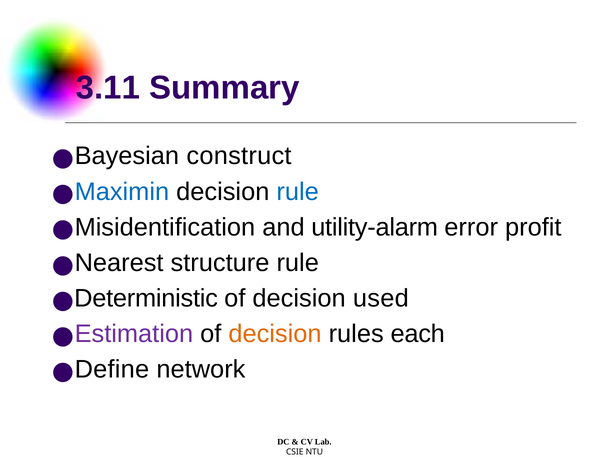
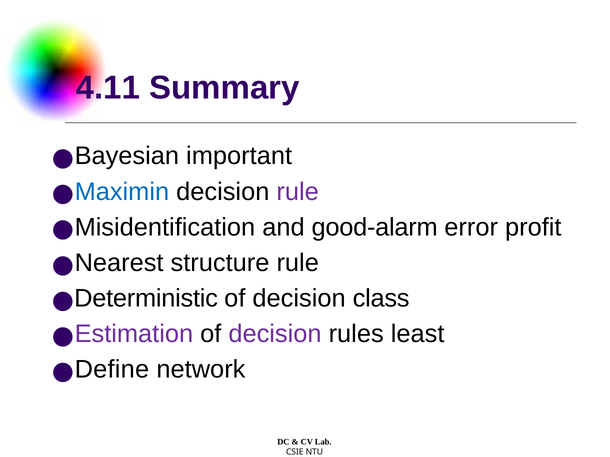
3.11: 3.11 -> 4.11 (108, 88)
construct: construct -> important (239, 156)
rule colour: blue -> purple (298, 192)
utility-alarm: utility-alarm -> good-alarm (375, 227)
used: used -> class (381, 299)
decision colour: orange -> purple (275, 334)
each: each -> least (418, 334)
